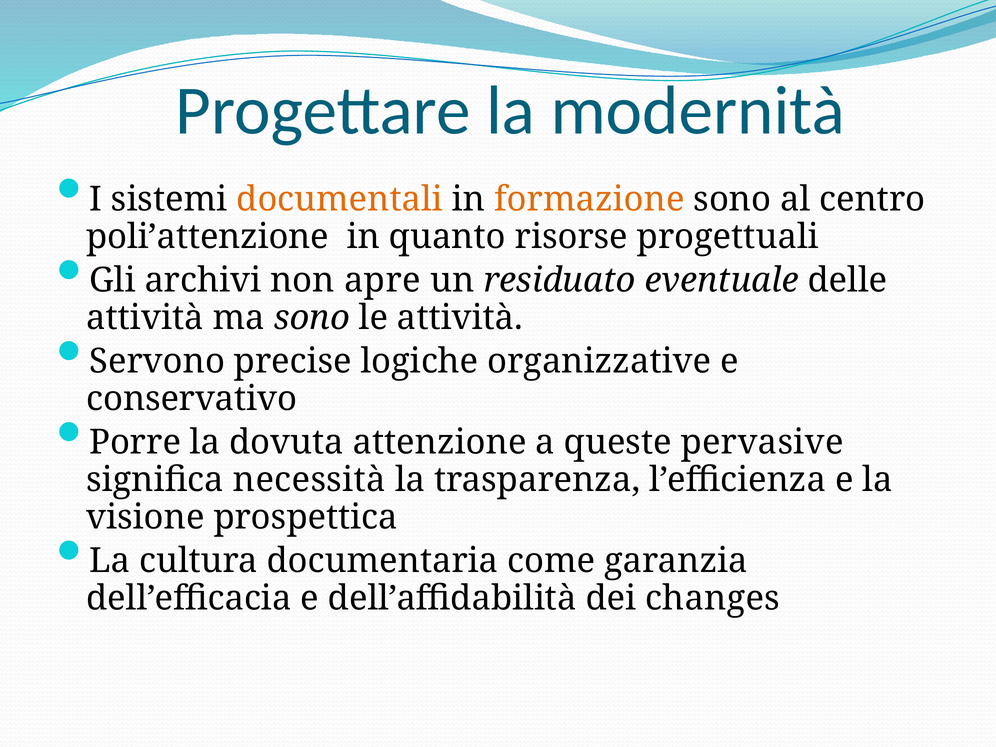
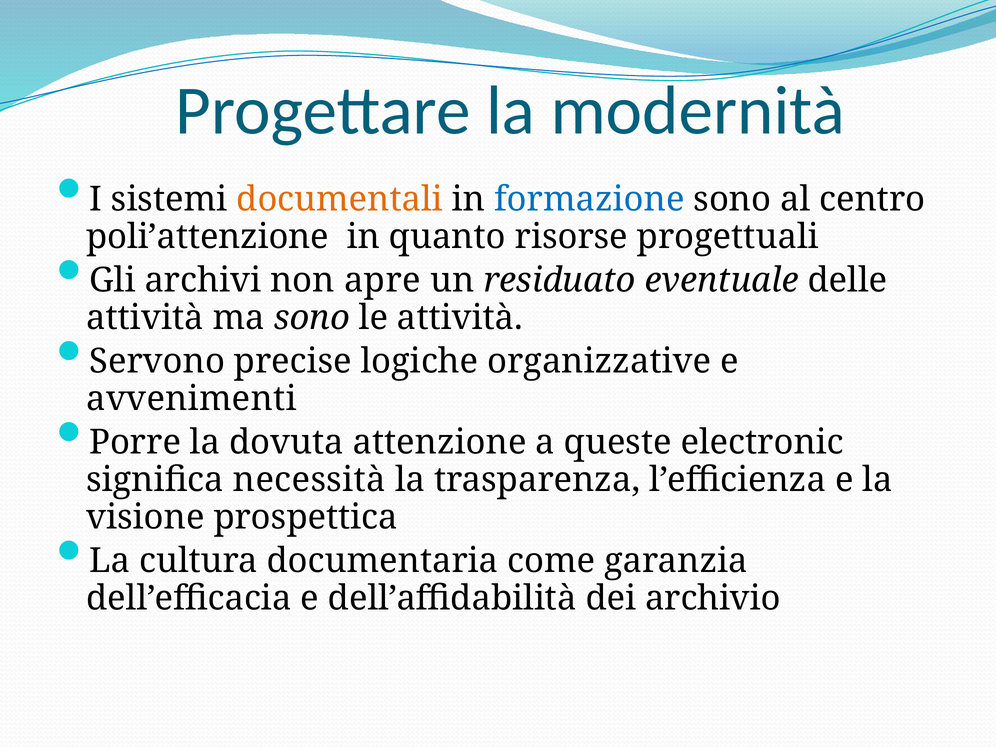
formazione colour: orange -> blue (589, 199)
conservativo: conservativo -> avvenimenti (192, 399)
pervasive: pervasive -> electronic (762, 443)
changes: changes -> archivio (713, 598)
